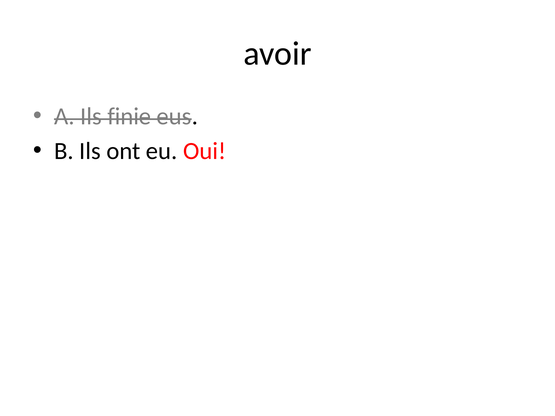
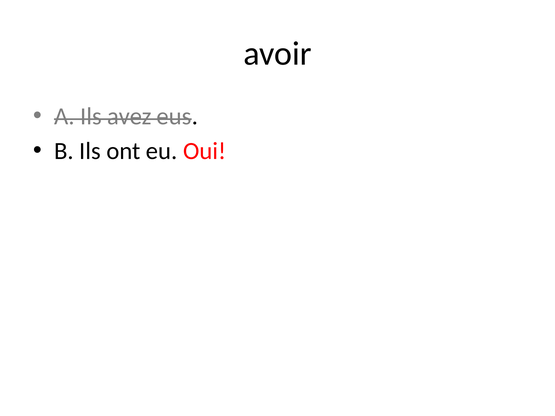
finie: finie -> avez (129, 116)
